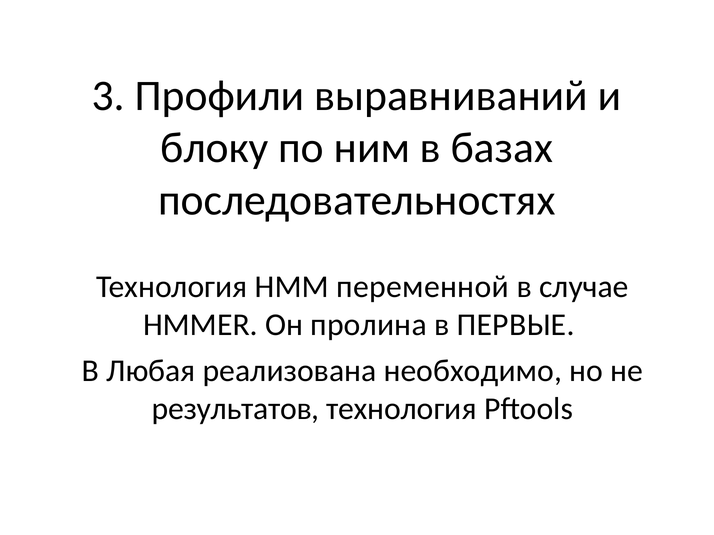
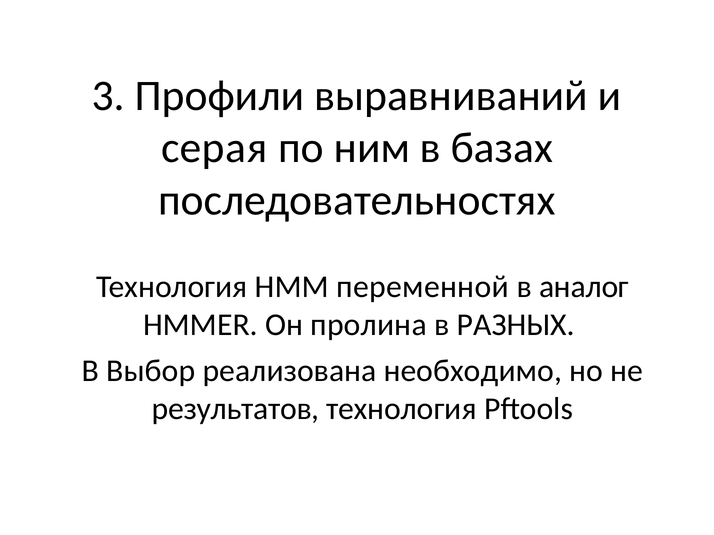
блоку: блоку -> серая (214, 148)
случае: случае -> аналог (584, 287)
ПЕРВЫЕ: ПЕРВЫЕ -> РАЗНЫХ (516, 325)
Любая: Любая -> Выбор (151, 371)
